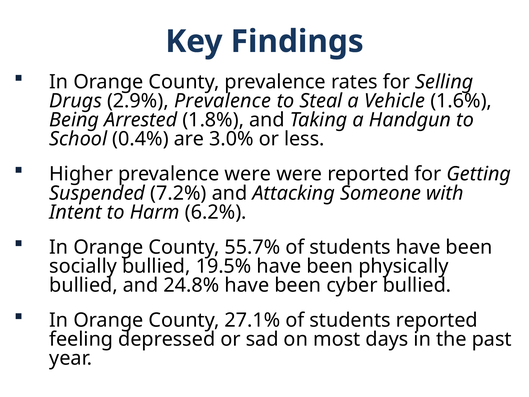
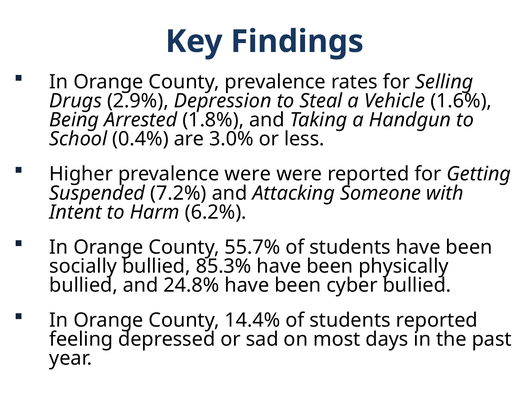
2.9% Prevalence: Prevalence -> Depression (223, 101)
19.5%: 19.5% -> 85.3% (224, 266)
27.1%: 27.1% -> 14.4% (253, 320)
